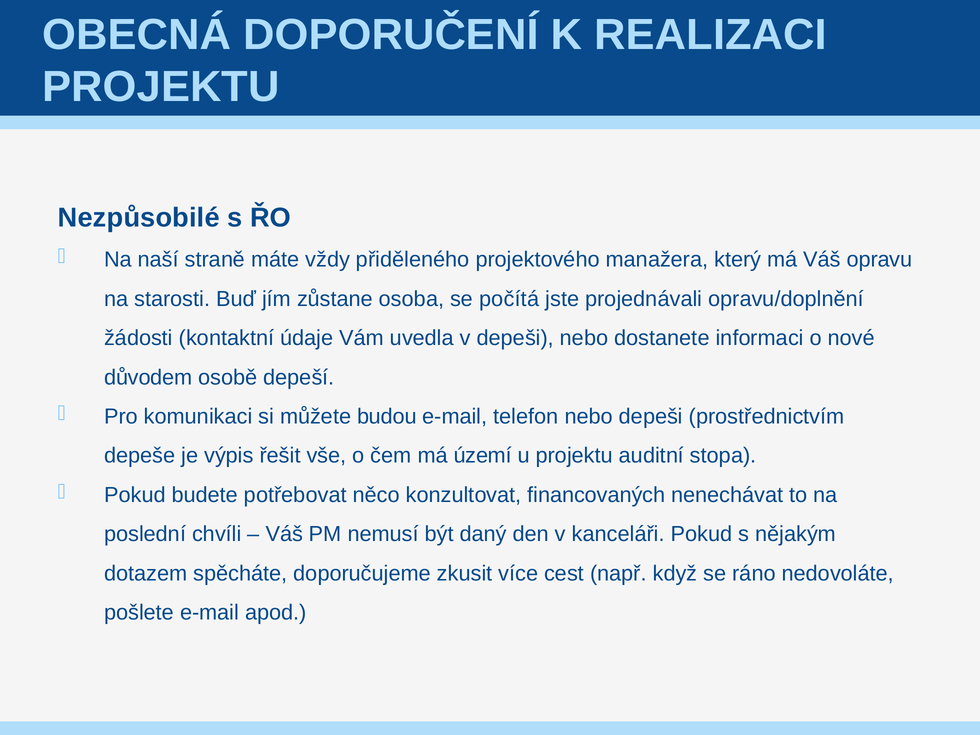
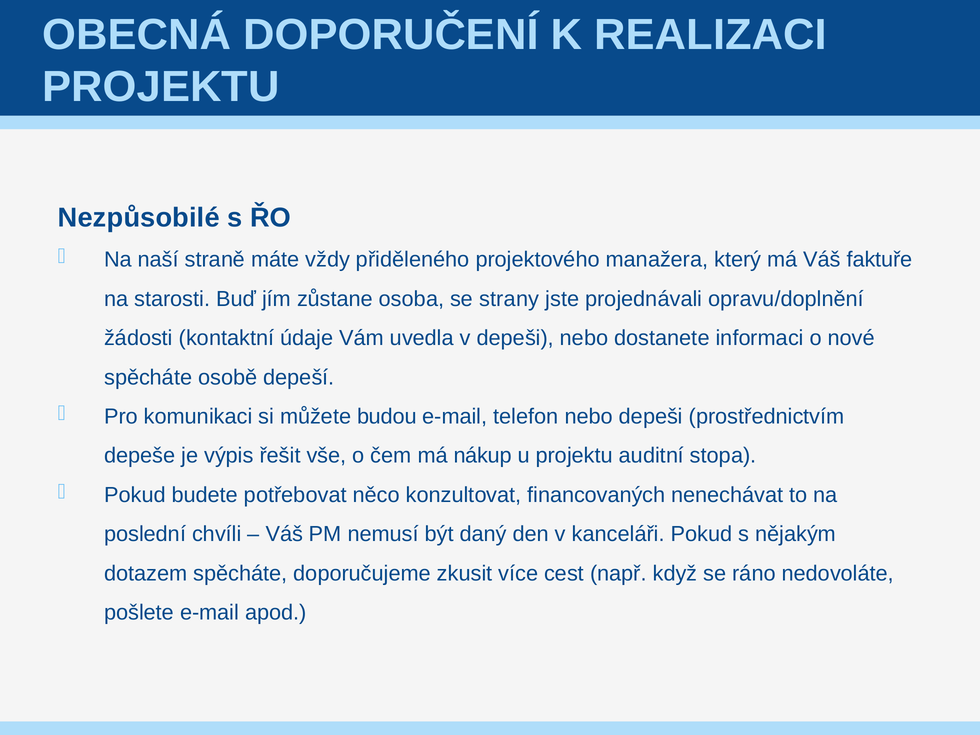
opravu: opravu -> faktuře (879, 260)
počítá: počítá -> strany (509, 299)
důvodem: důvodem -> spěcháte (148, 377)
území: území -> nákup (483, 456)
